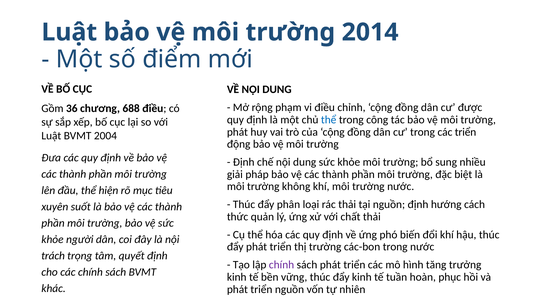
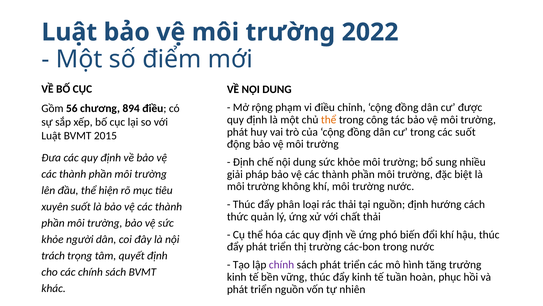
2014: 2014 -> 2022 (370, 32)
36: 36 -> 56 (72, 108)
688: 688 -> 894 (131, 108)
thể colour: blue -> orange (329, 119)
các triển: triển -> suốt (465, 132)
2004: 2004 -> 2015 (105, 136)
